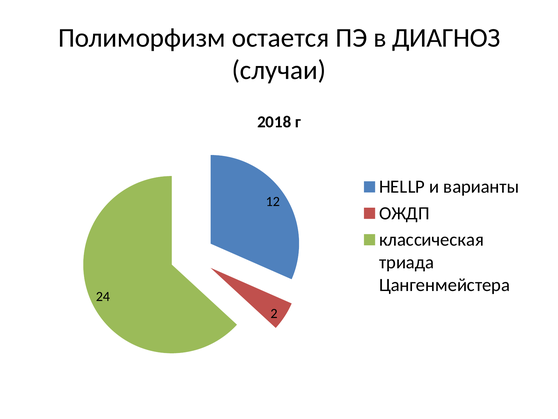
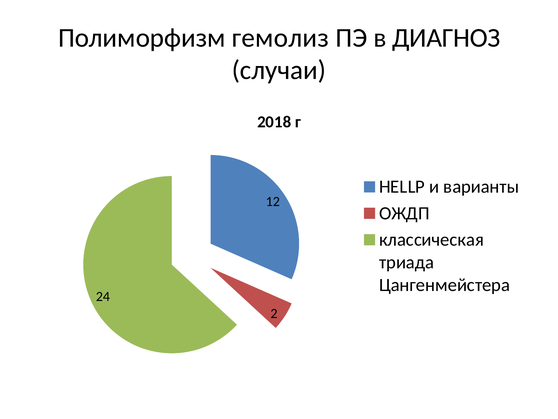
остается: остается -> гемолиз (280, 38)
